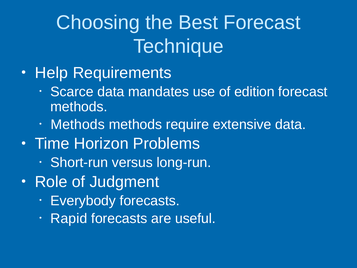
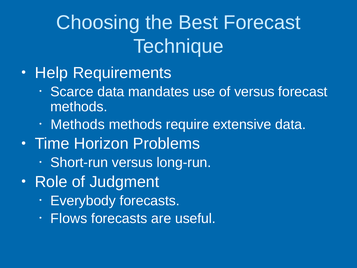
of edition: edition -> versus (254, 92)
Rapid: Rapid -> Flows (69, 218)
